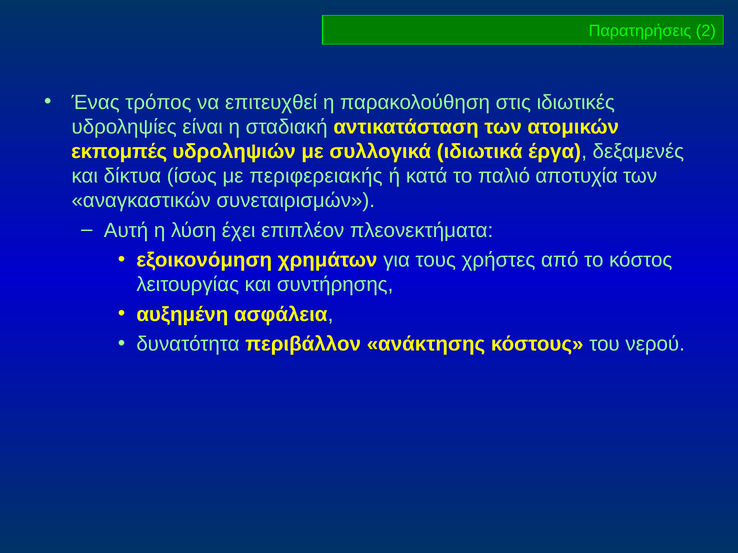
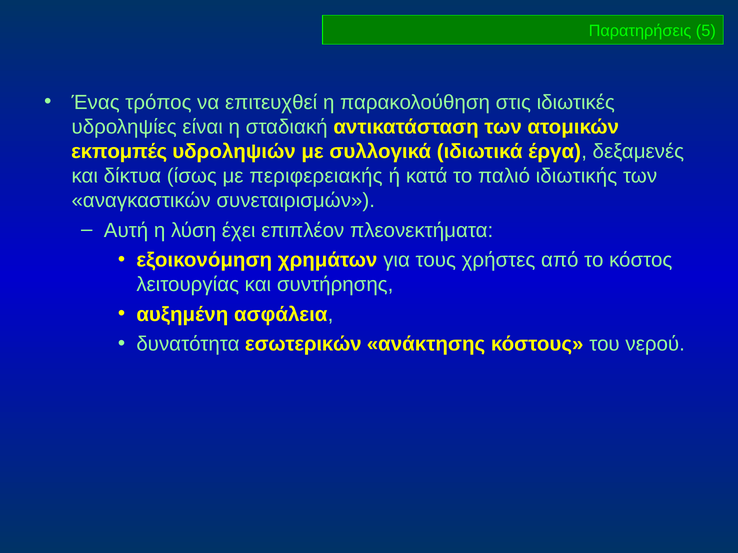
2: 2 -> 5 (706, 31)
αποτυχία: αποτυχία -> ιδιωτικής (576, 176)
περιβάλλον: περιβάλλον -> εσωτερικών (303, 344)
